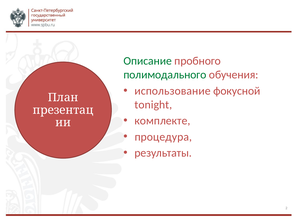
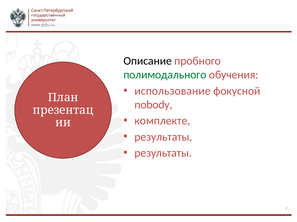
Описание colour: green -> black (148, 61)
tonight: tonight -> nobody (153, 105)
процедура: процедура -> результаты (163, 137)
